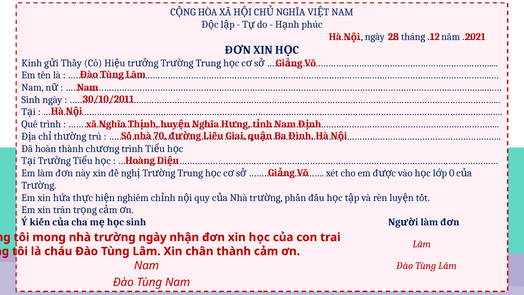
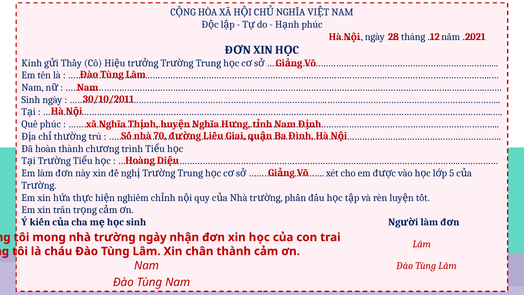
Quê trình: trình -> phúc (50, 124)
0: 0 -> 5 (452, 173)
